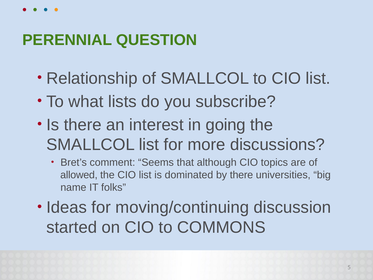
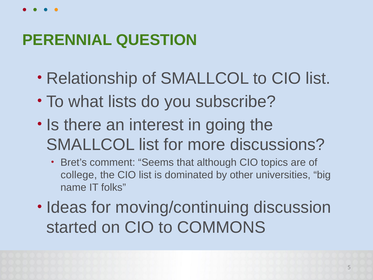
allowed: allowed -> college (79, 175)
by there: there -> other (241, 175)
